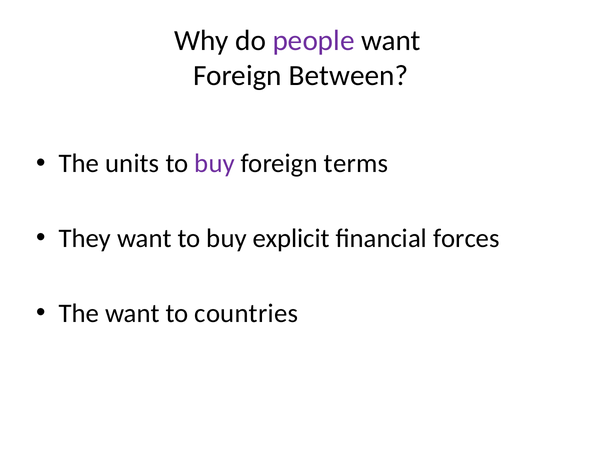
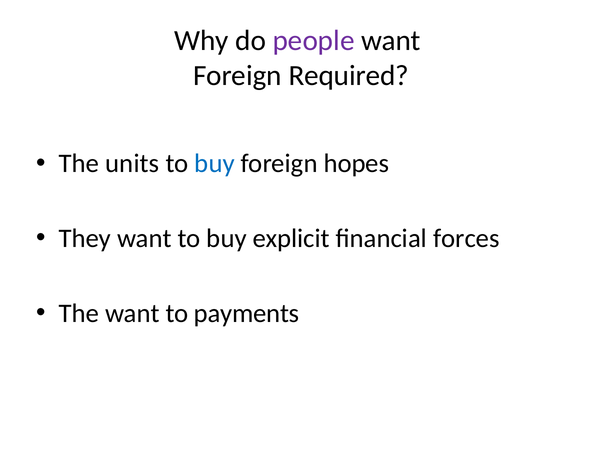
Between: Between -> Required (349, 76)
buy colour: purple -> blue (215, 164)
terms: terms -> hopes (356, 164)
countries: countries -> payments (247, 314)
